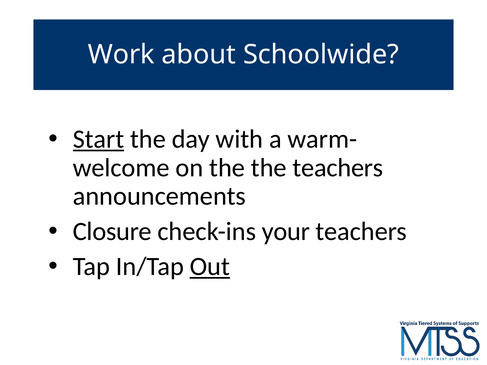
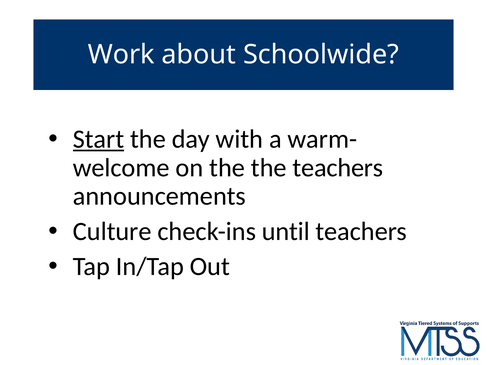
Closure: Closure -> Culture (112, 232)
your: your -> until (286, 232)
Out underline: present -> none (210, 267)
